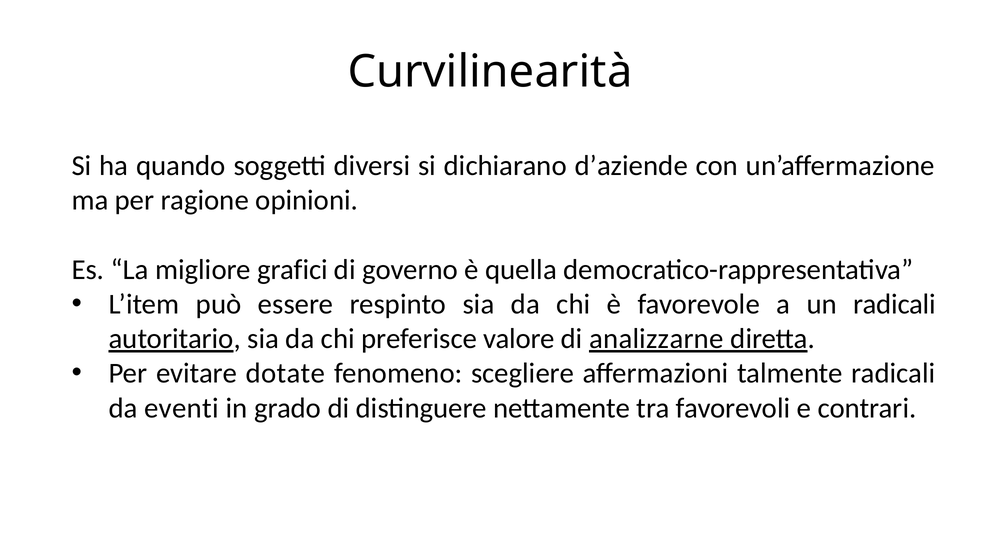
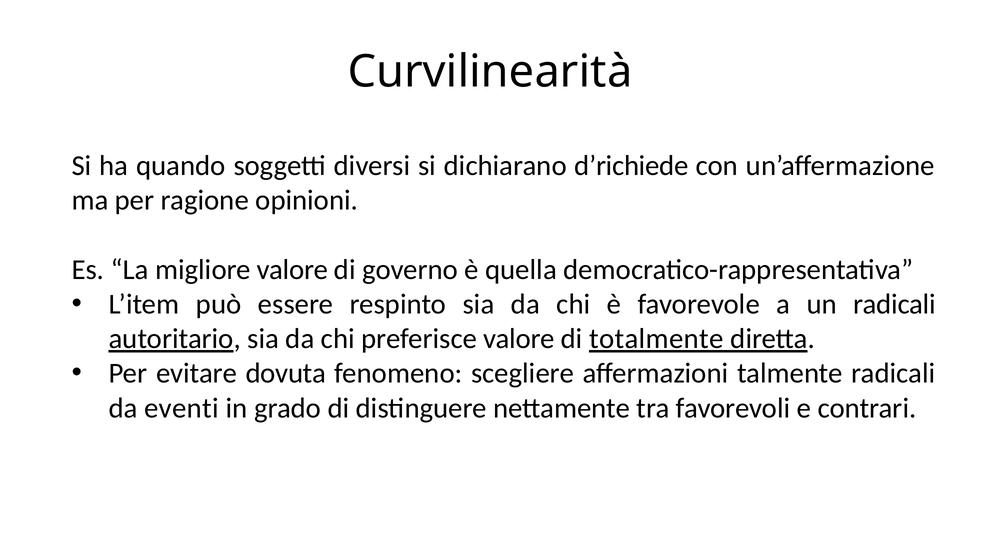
d’aziende: d’aziende -> d’richiede (631, 166)
migliore grafici: grafici -> valore (292, 270)
analizzarne: analizzarne -> totalmente (656, 339)
dotate: dotate -> dovuta (286, 374)
